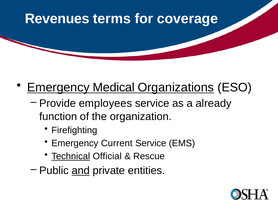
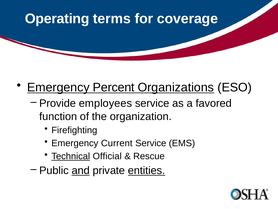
Revenues: Revenues -> Operating (57, 19)
Medical: Medical -> Percent (114, 87)
already: already -> favored (214, 103)
entities underline: none -> present (147, 170)
